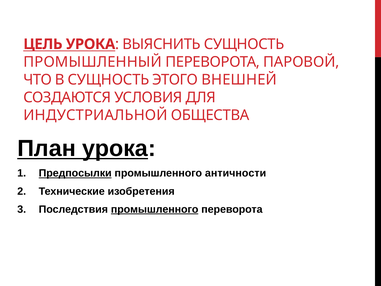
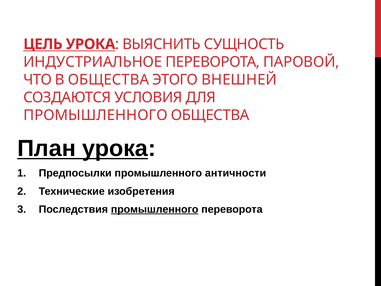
ПРОМЫШЛЕННЫЙ: ПРОМЫШЛЕННЫЙ -> ИНДУСТРИАЛЬНОЕ (93, 62)
В СУЩНОСТЬ: СУЩНОСТЬ -> ОБЩЕСТВА (108, 80)
ИНДУСТРИАЛЬНОЙ: ИНДУСТРИАЛЬНОЙ -> ПРОМЫШЛЕННОГО (95, 115)
Предпосылки underline: present -> none (75, 173)
